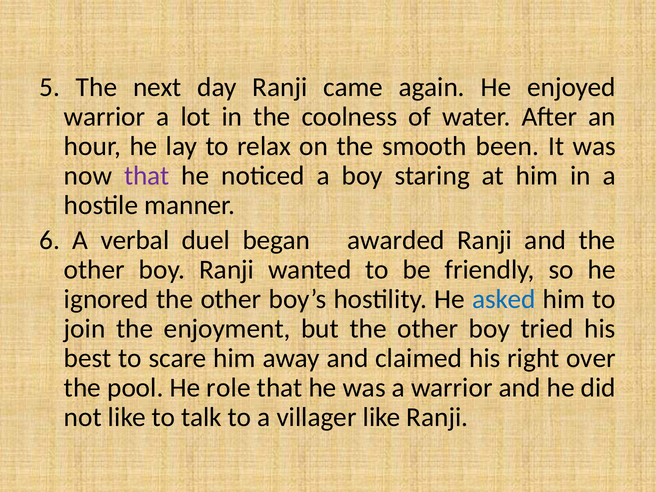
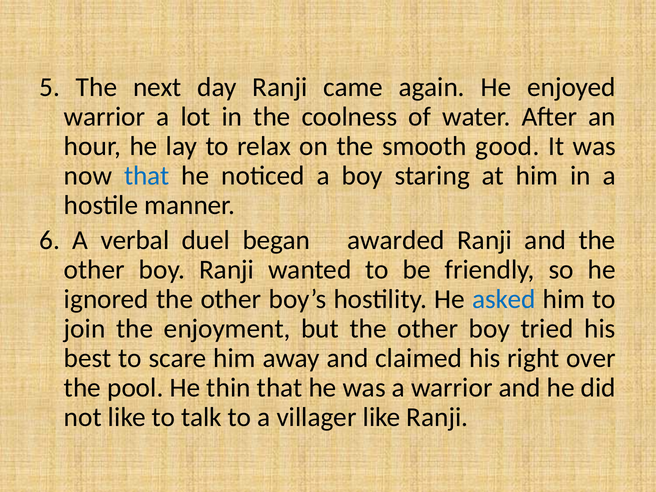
been: been -> good (507, 146)
that colour: purple -> blue (147, 176)
role: role -> thin (229, 388)
